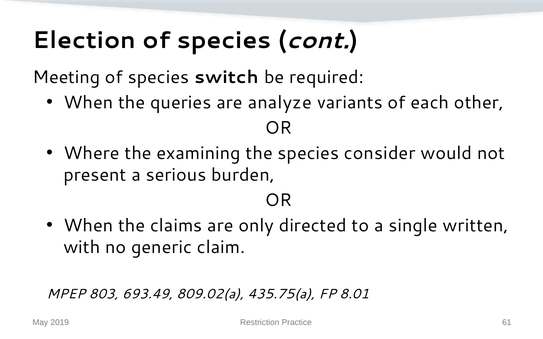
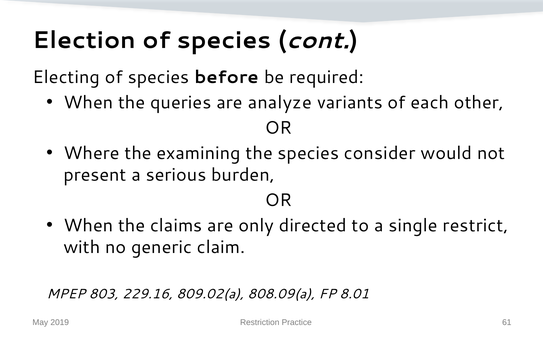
Meeting: Meeting -> Electing (66, 77)
switch: switch -> before (227, 77)
written: written -> restrict (476, 226)
693.49: 693.49 -> 229.16 (148, 294)
435.75(a: 435.75(a -> 808.09(a (281, 294)
